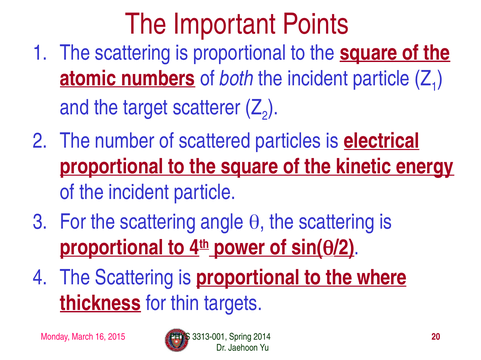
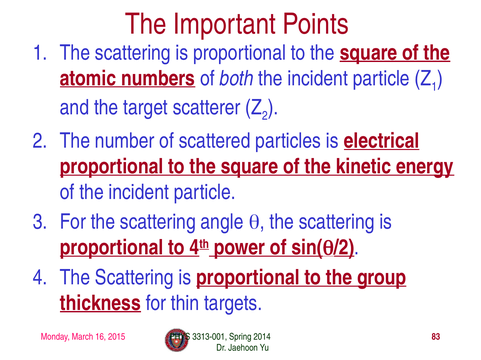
where: where -> group (382, 278)
20: 20 -> 83 (436, 337)
